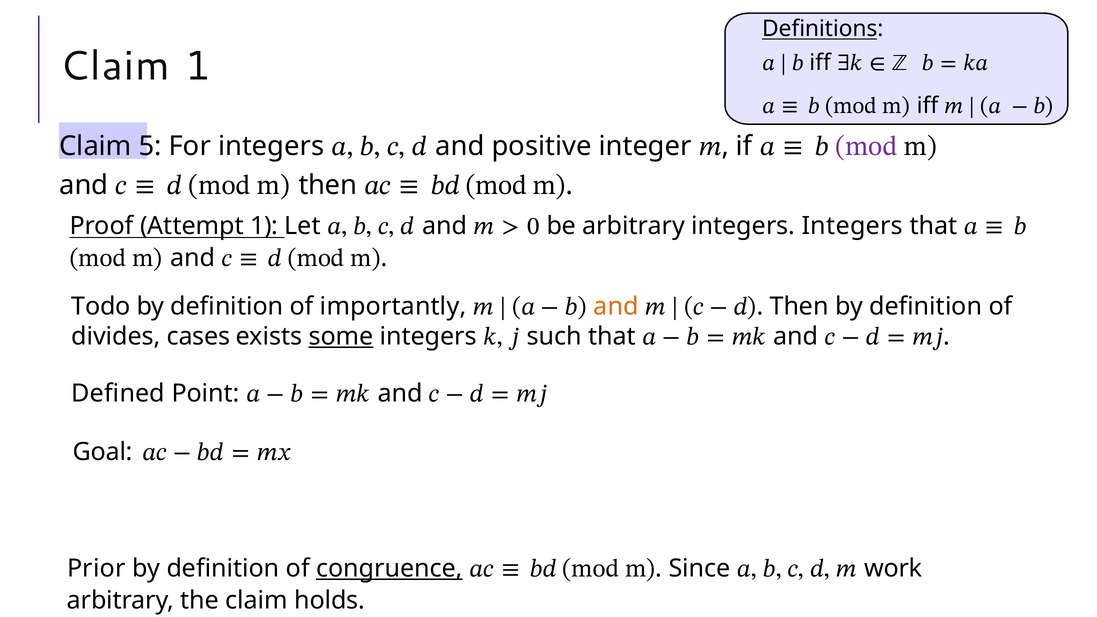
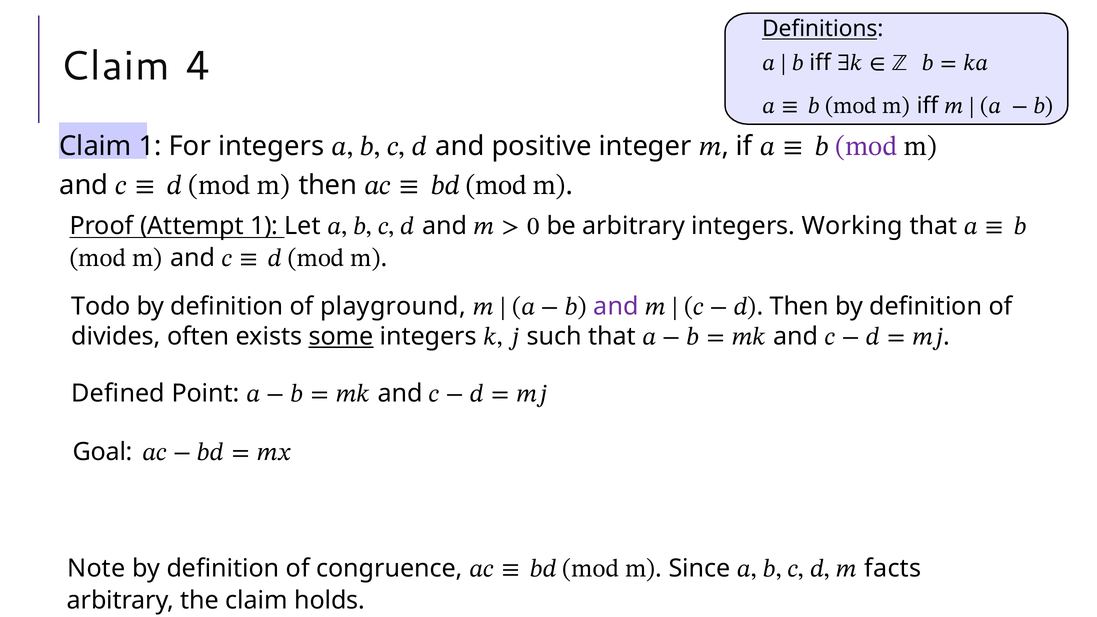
Claim 1: 1 -> 4 (198, 66)
Claim 5: 5 -> 1 (150, 146)
integers Integers: Integers -> Working (852, 226)
importantly: importantly -> playground (393, 306)
and colour: orange -> purple (616, 306)
cases: cases -> often (198, 337)
Prior: Prior -> Note (96, 569)
congruence underline: present -> none (389, 569)
work: work -> facts (893, 569)
